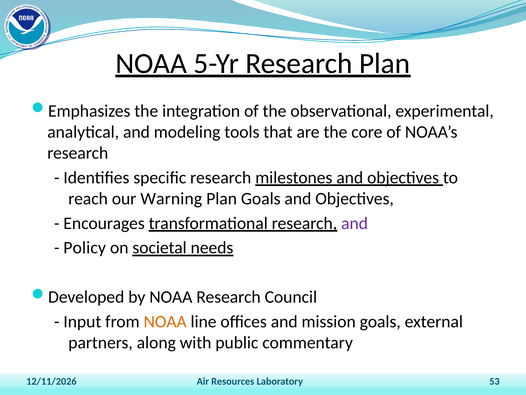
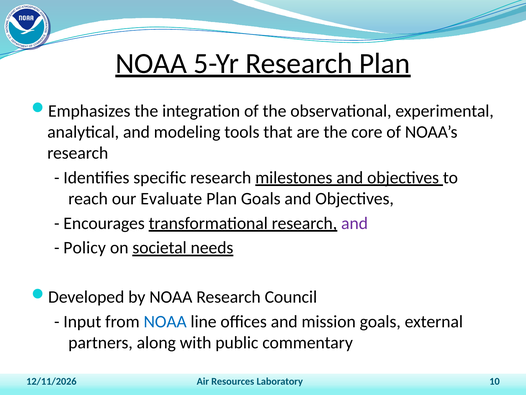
Warning: Warning -> Evaluate (171, 198)
NOAA colour: orange -> blue (165, 321)
53: 53 -> 10 (495, 381)
